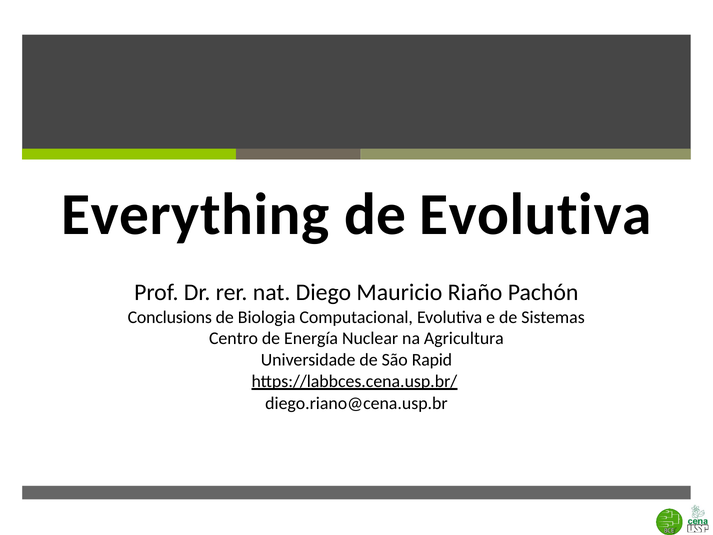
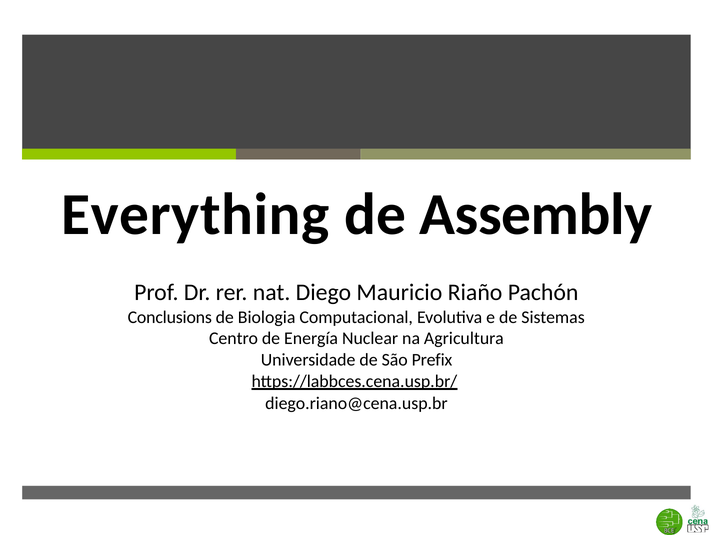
de Evolutiva: Evolutiva -> Assembly (536, 215)
Rapid: Rapid -> Prefix (432, 360)
